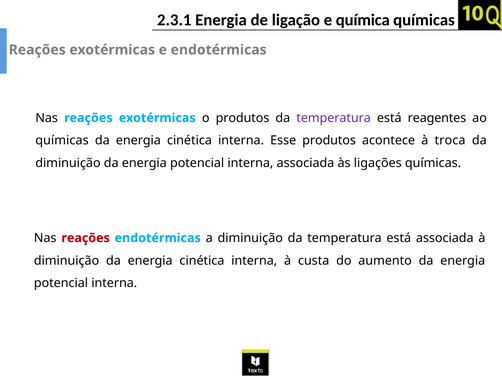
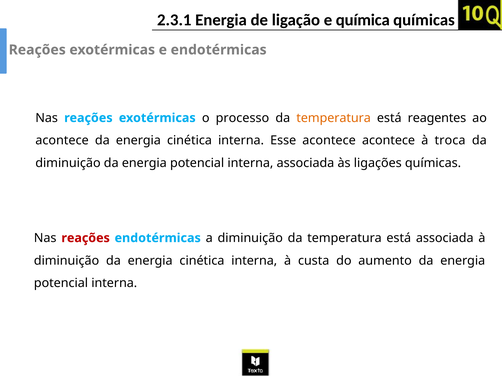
o produtos: produtos -> processo (242, 118)
temperatura colour: purple -> orange (334, 118)
químicas: químicas -> acontece (62, 141)
Esse produtos: produtos -> acontece (329, 141)
